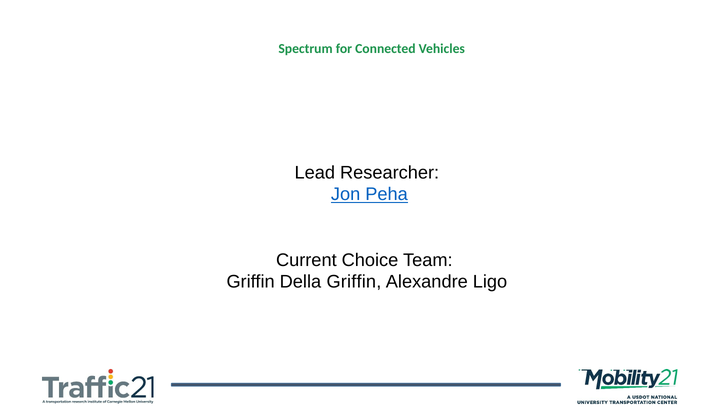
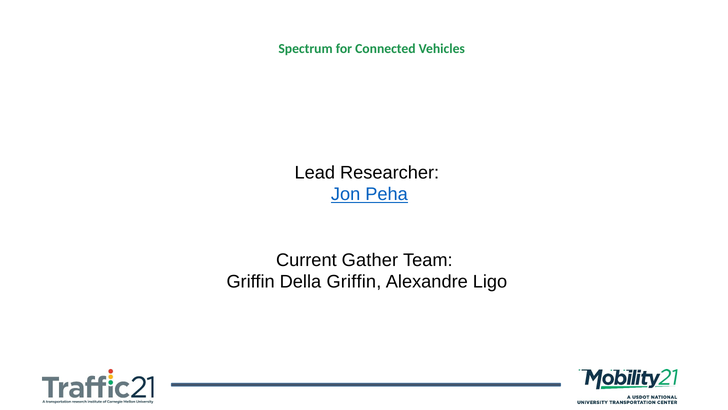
Choice: Choice -> Gather (370, 260)
